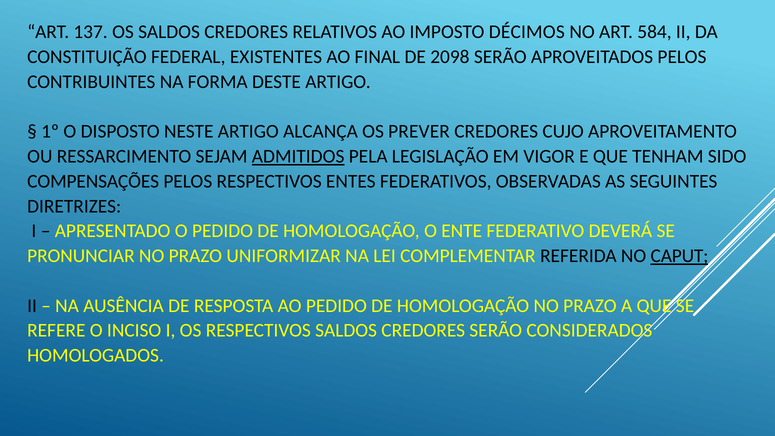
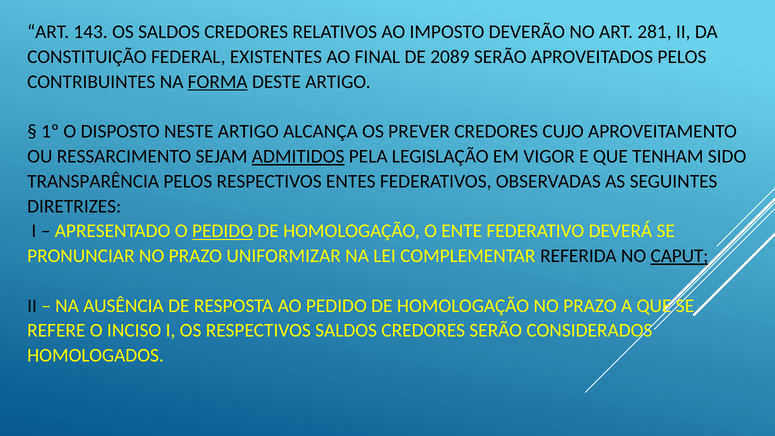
137: 137 -> 143 (91, 32)
DÉCIMOS: DÉCIMOS -> DEVERÃO (527, 32)
584: 584 -> 281 (654, 32)
2098: 2098 -> 2089 (450, 57)
FORMA underline: none -> present (218, 82)
COMPENSAÇÕES: COMPENSAÇÕES -> TRANSPARÊNCIA (93, 181)
PEDIDO underline: none -> present (223, 231)
